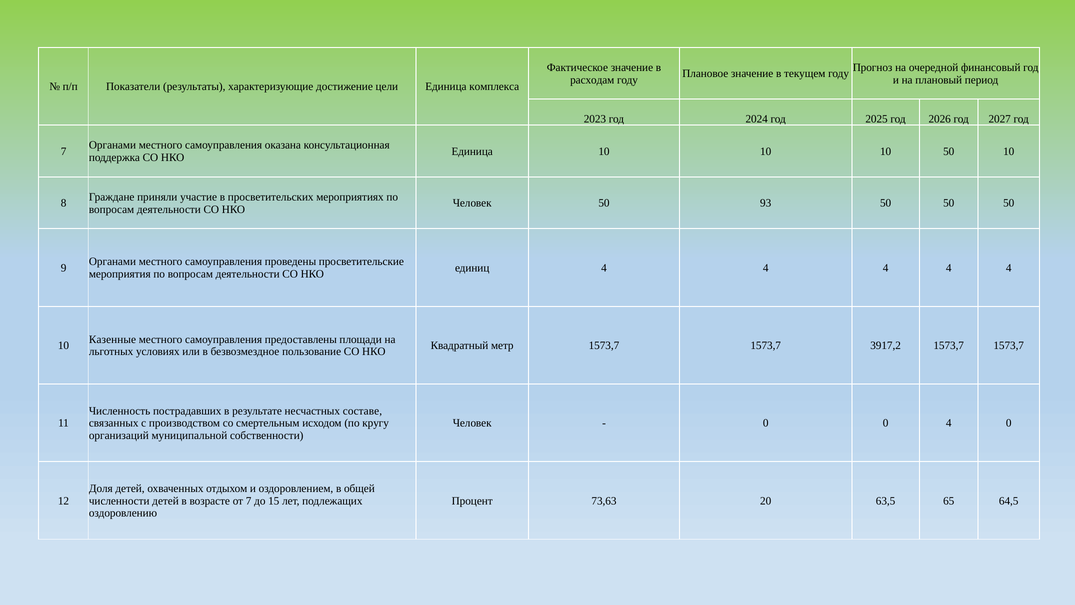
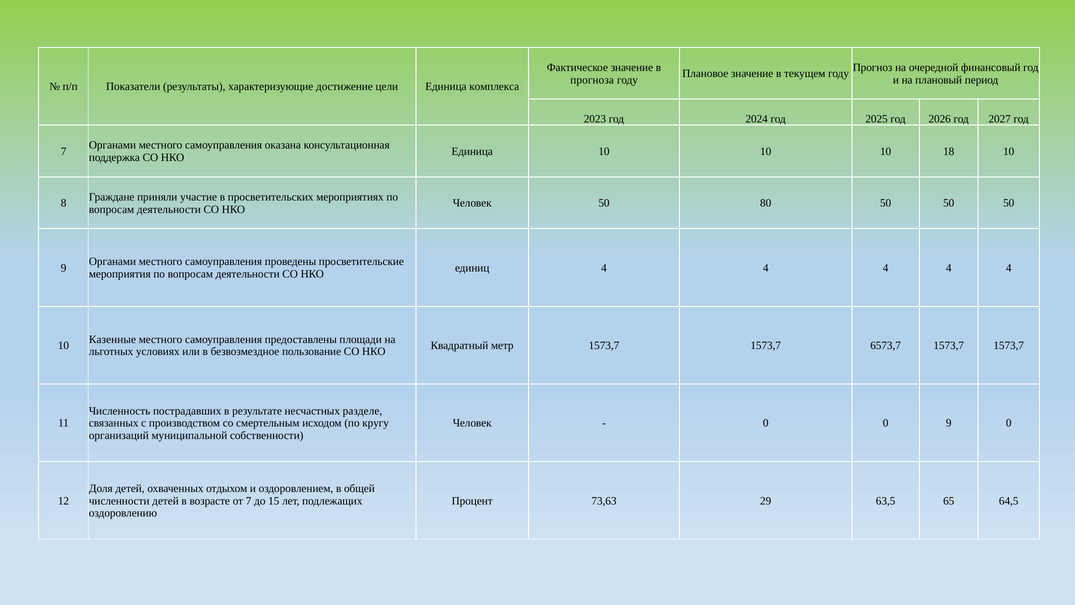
расходам: расходам -> прогноза (592, 80)
10 50: 50 -> 18 (949, 151)
93: 93 -> 80 (766, 203)
3917,2: 3917,2 -> 6573,7 (886, 345)
составе: составе -> разделе (362, 411)
0 4: 4 -> 9 (949, 423)
20: 20 -> 29 (766, 501)
